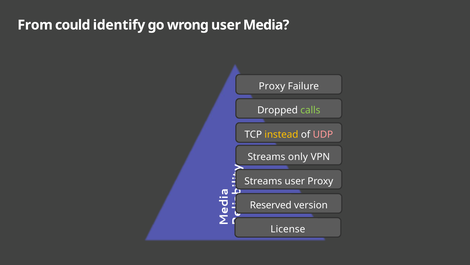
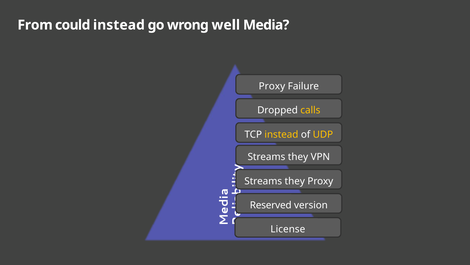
could identify: identify -> instead (119, 25)
wrong user: user -> well (226, 25)
calls colour: light green -> yellow (310, 110)
UDP colour: pink -> yellow (323, 134)
only: only -> they (298, 157)
user: user -> they (295, 181)
